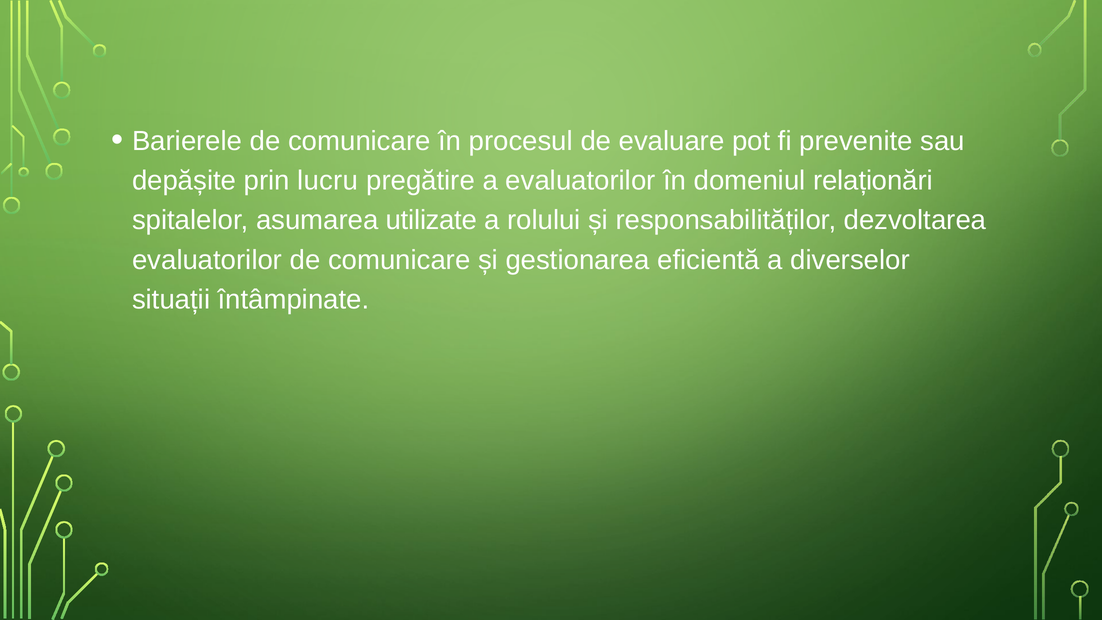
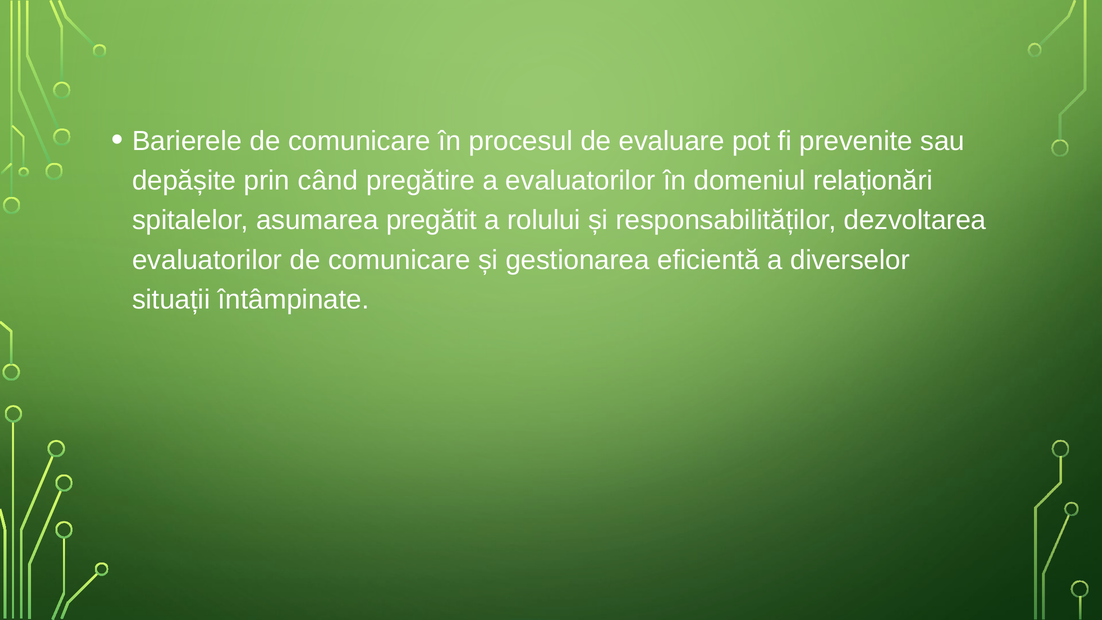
lucru: lucru -> când (328, 181)
utilizate: utilizate -> pregătit (431, 220)
